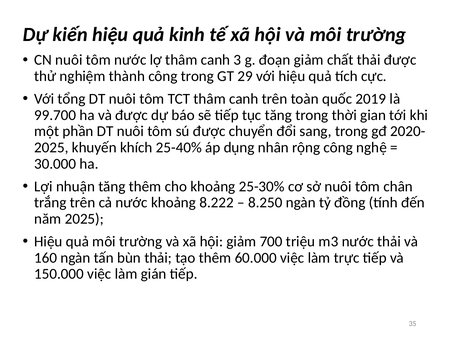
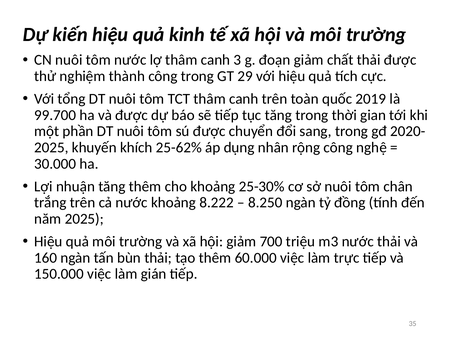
25-40%: 25-40% -> 25-62% (179, 148)
